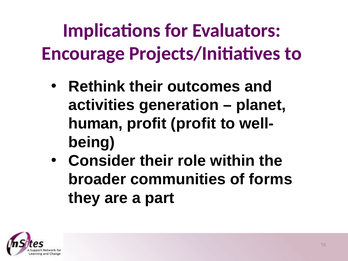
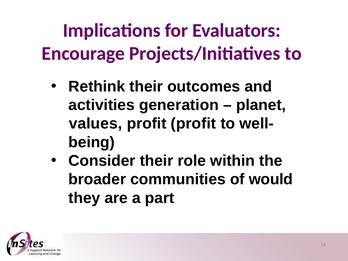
human: human -> values (95, 124)
forms: forms -> would (271, 179)
